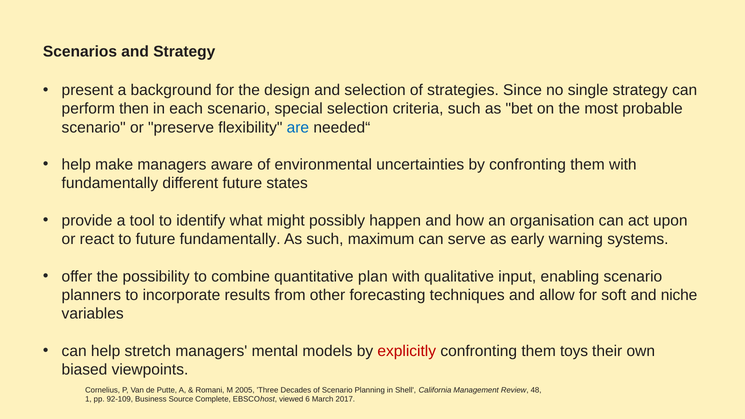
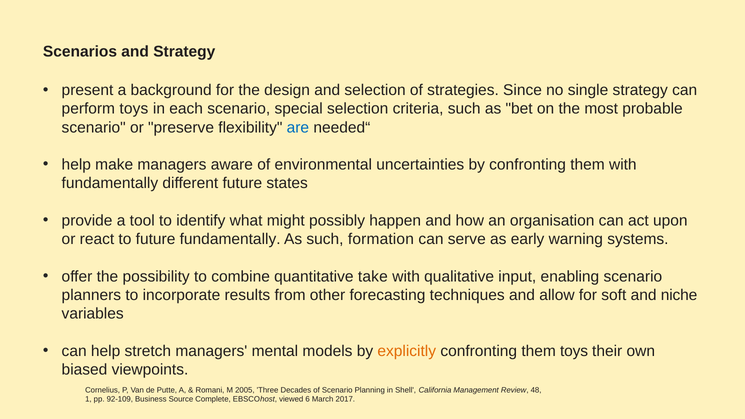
perform then: then -> toys (134, 109)
maximum: maximum -> formation (381, 239)
plan: plan -> take (373, 277)
explicitly colour: red -> orange (407, 351)
